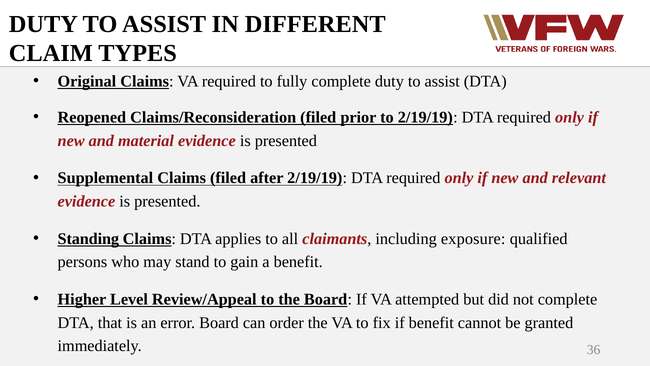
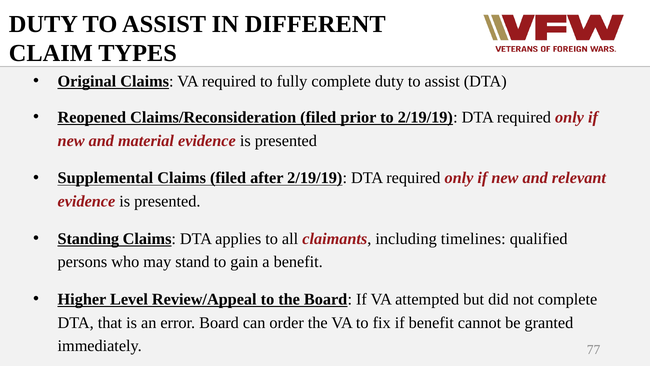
exposure: exposure -> timelines (473, 238)
36: 36 -> 77 (594, 350)
